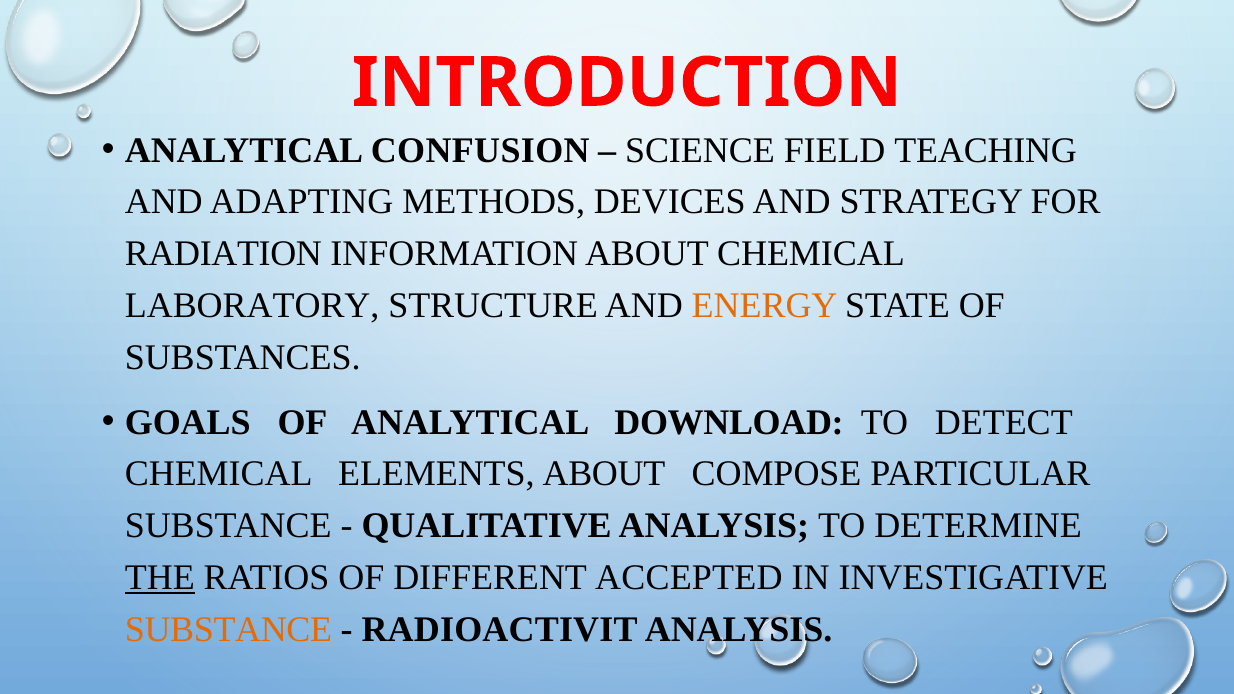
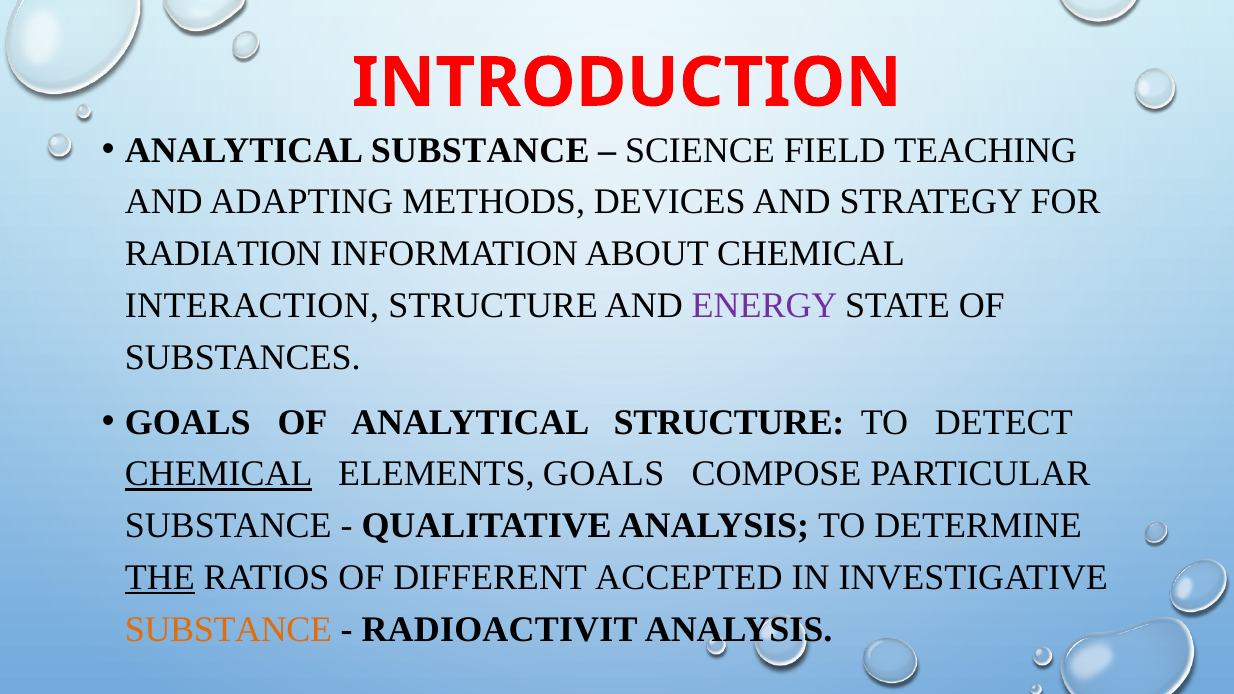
ANALYTICAL CONFUSION: CONFUSION -> SUBSTANCE (480, 150)
LABORATORY: LABORATORY -> INTERACTION (252, 306)
ENERGY colour: orange -> purple (765, 306)
ANALYTICAL DOWNLOAD: DOWNLOAD -> STRUCTURE (729, 422)
CHEMICAL underline: none -> present (219, 474)
ELEMENTS ABOUT: ABOUT -> GOALS (604, 474)
